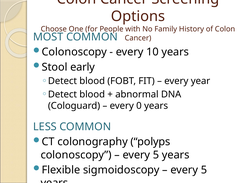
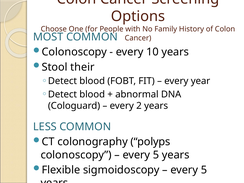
early: early -> their (82, 67)
0: 0 -> 2 (139, 106)
